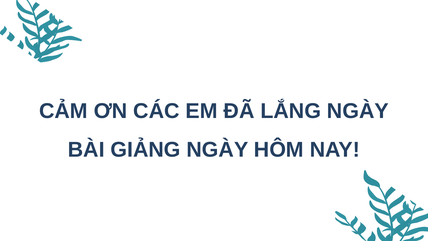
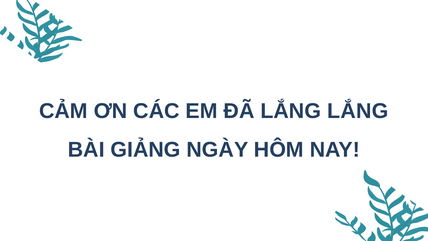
LẮNG NGÀY: NGÀY -> LẮNG (358, 111)
